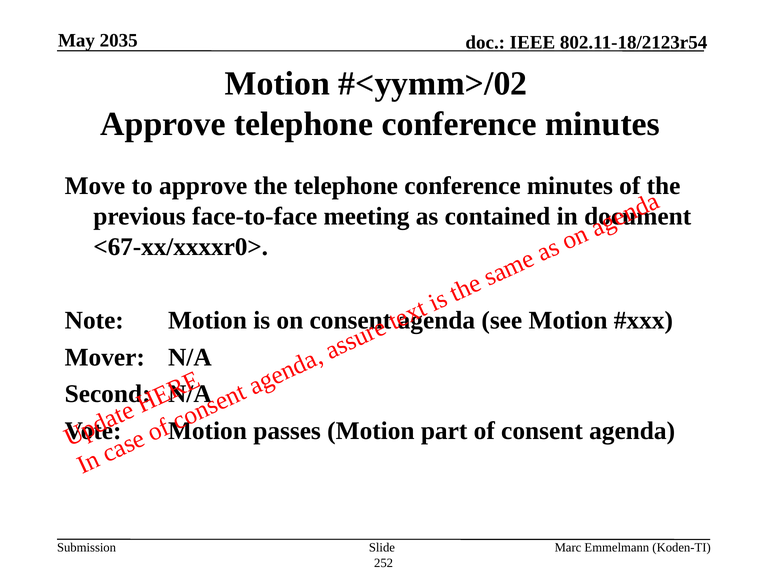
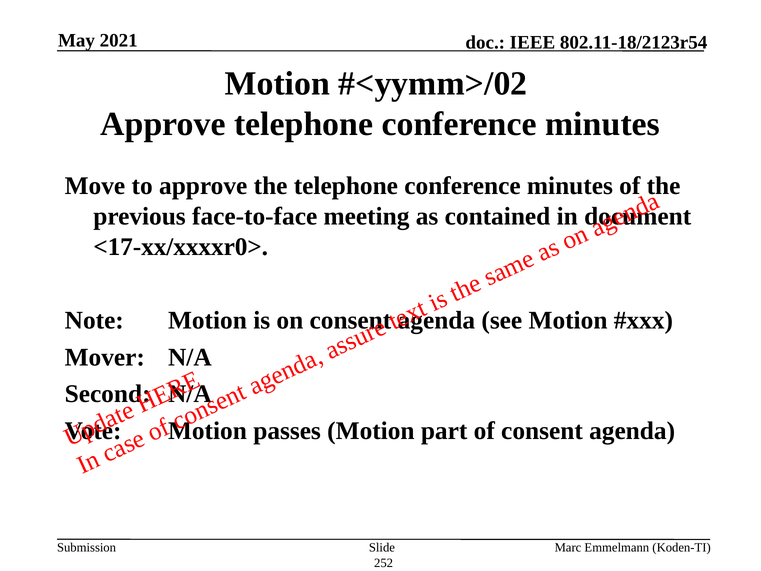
2035: 2035 -> 2021 (119, 40)
<67-xx/xxxxr0>: <67-xx/xxxxr0> -> <17-xx/xxxxr0> (181, 247)
